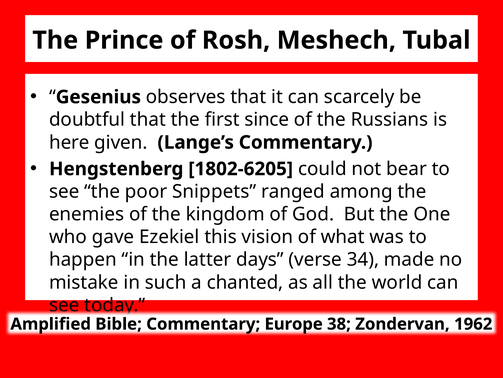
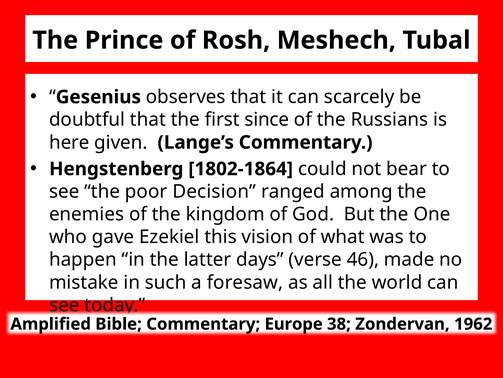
1802-6205: 1802-6205 -> 1802-1864 (241, 169)
Snippets: Snippets -> Decision (214, 191)
34: 34 -> 46 (363, 259)
chanted: chanted -> foresaw (245, 282)
